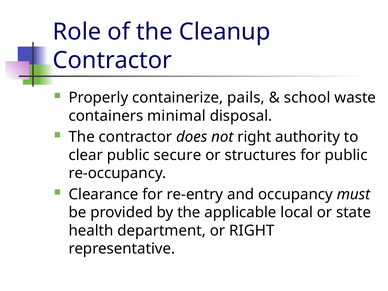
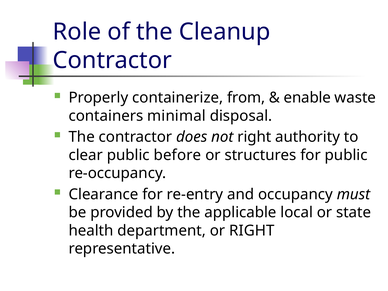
pails: pails -> from (246, 98)
school: school -> enable (307, 98)
secure: secure -> before (177, 155)
